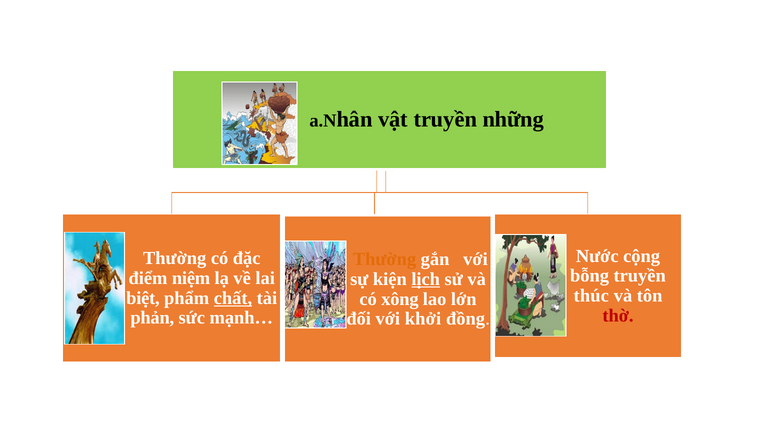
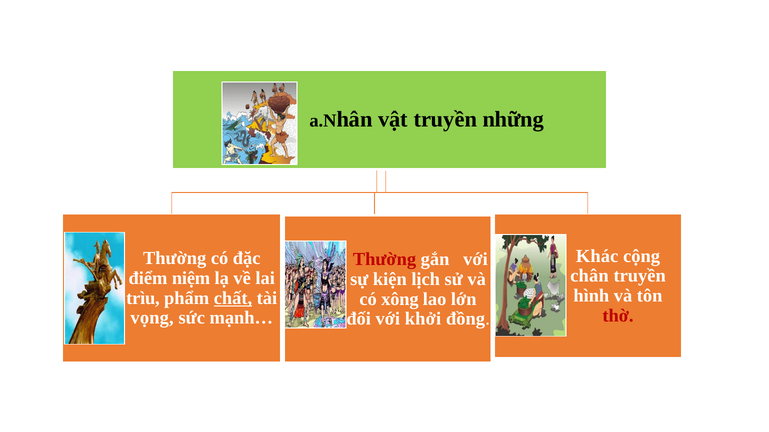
Nước: Nước -> Khác (597, 256)
Thường colour: orange -> red (385, 260)
bỗng: bỗng -> chân (589, 276)
lịch underline: present -> none (426, 279)
thúc: thúc -> hình (591, 296)
biệt: biệt -> trìu (143, 298)
phản: phản -> vọng (152, 318)
